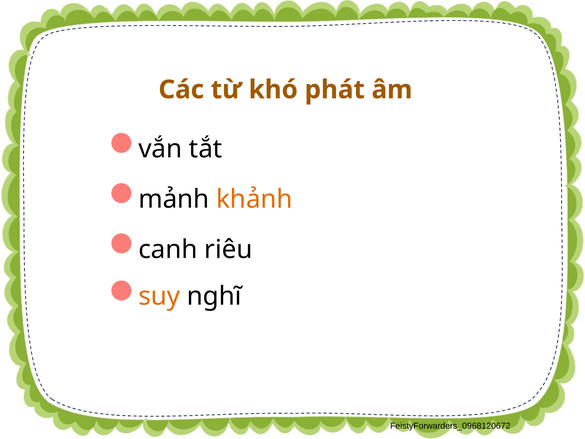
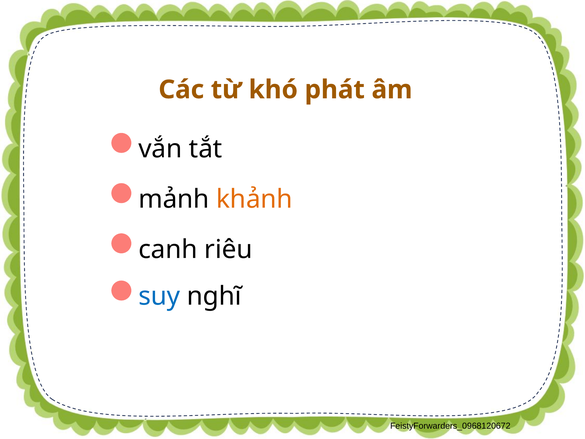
suy colour: orange -> blue (159, 296)
